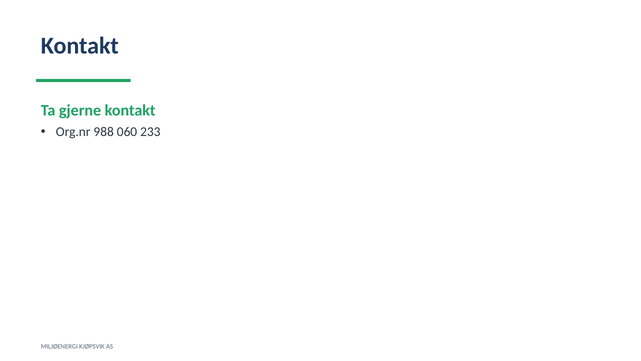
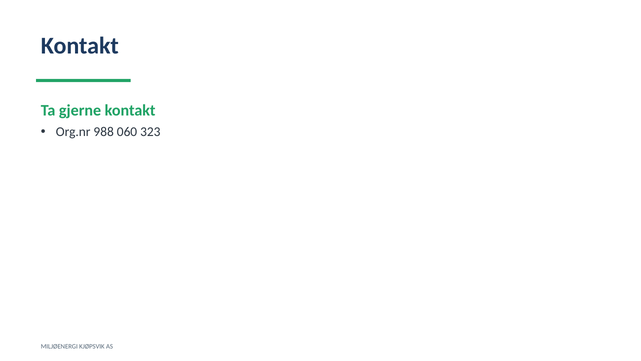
233: 233 -> 323 (150, 132)
